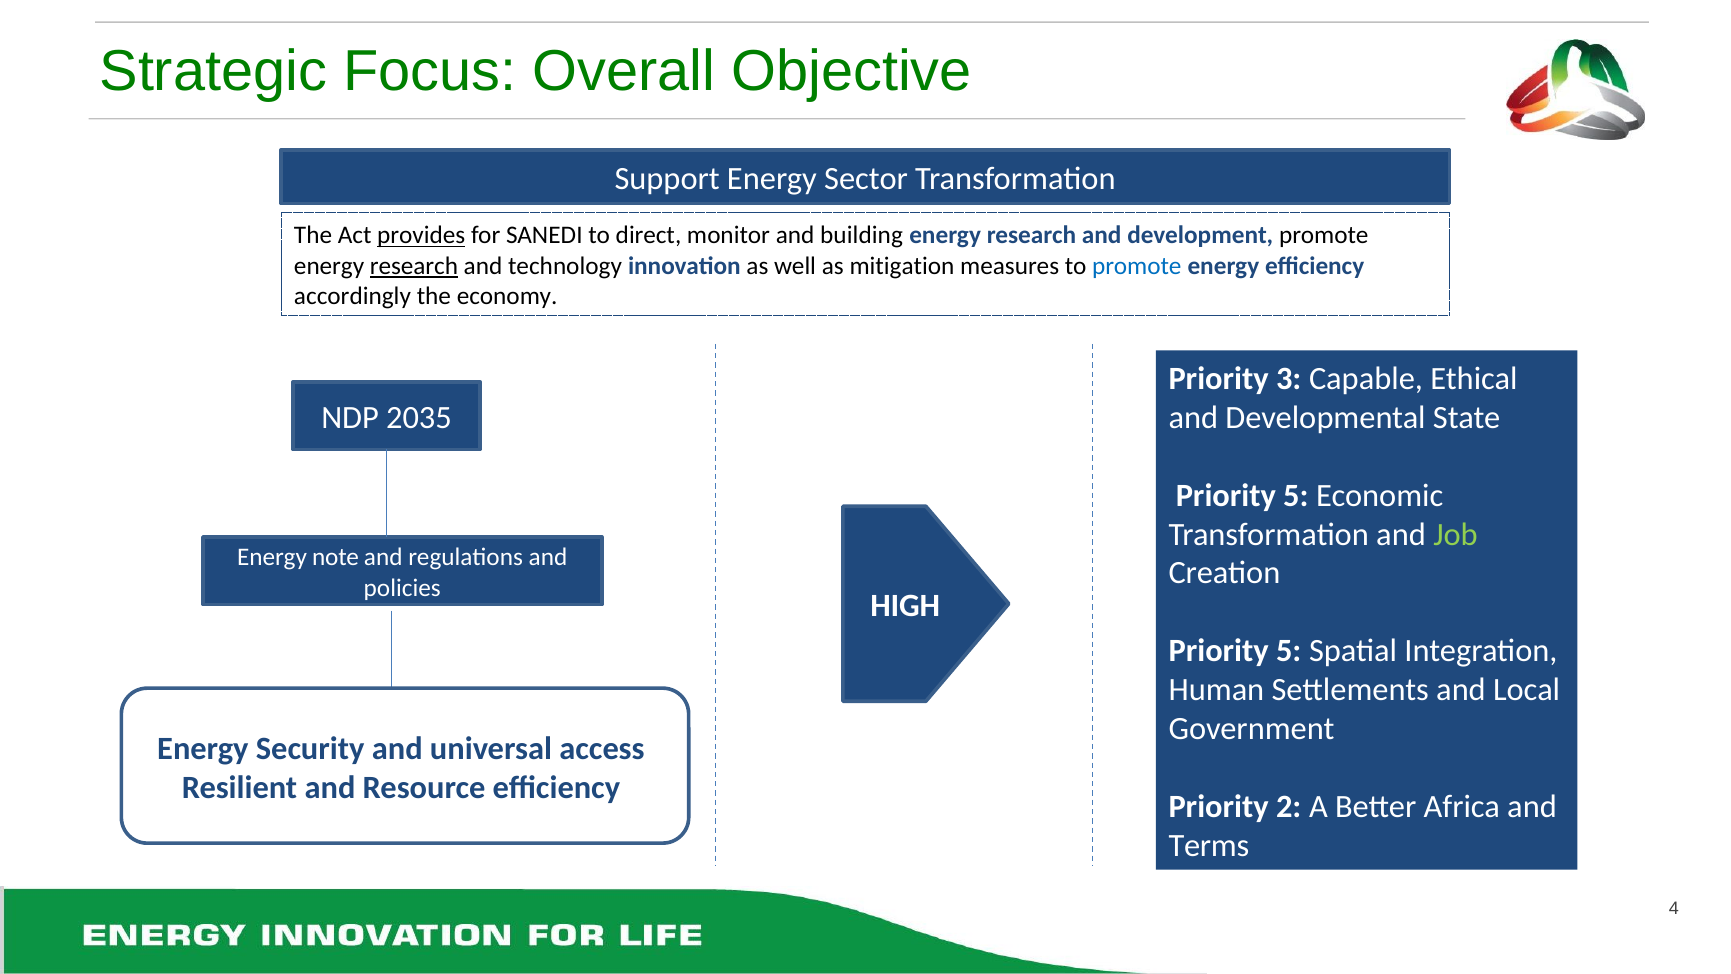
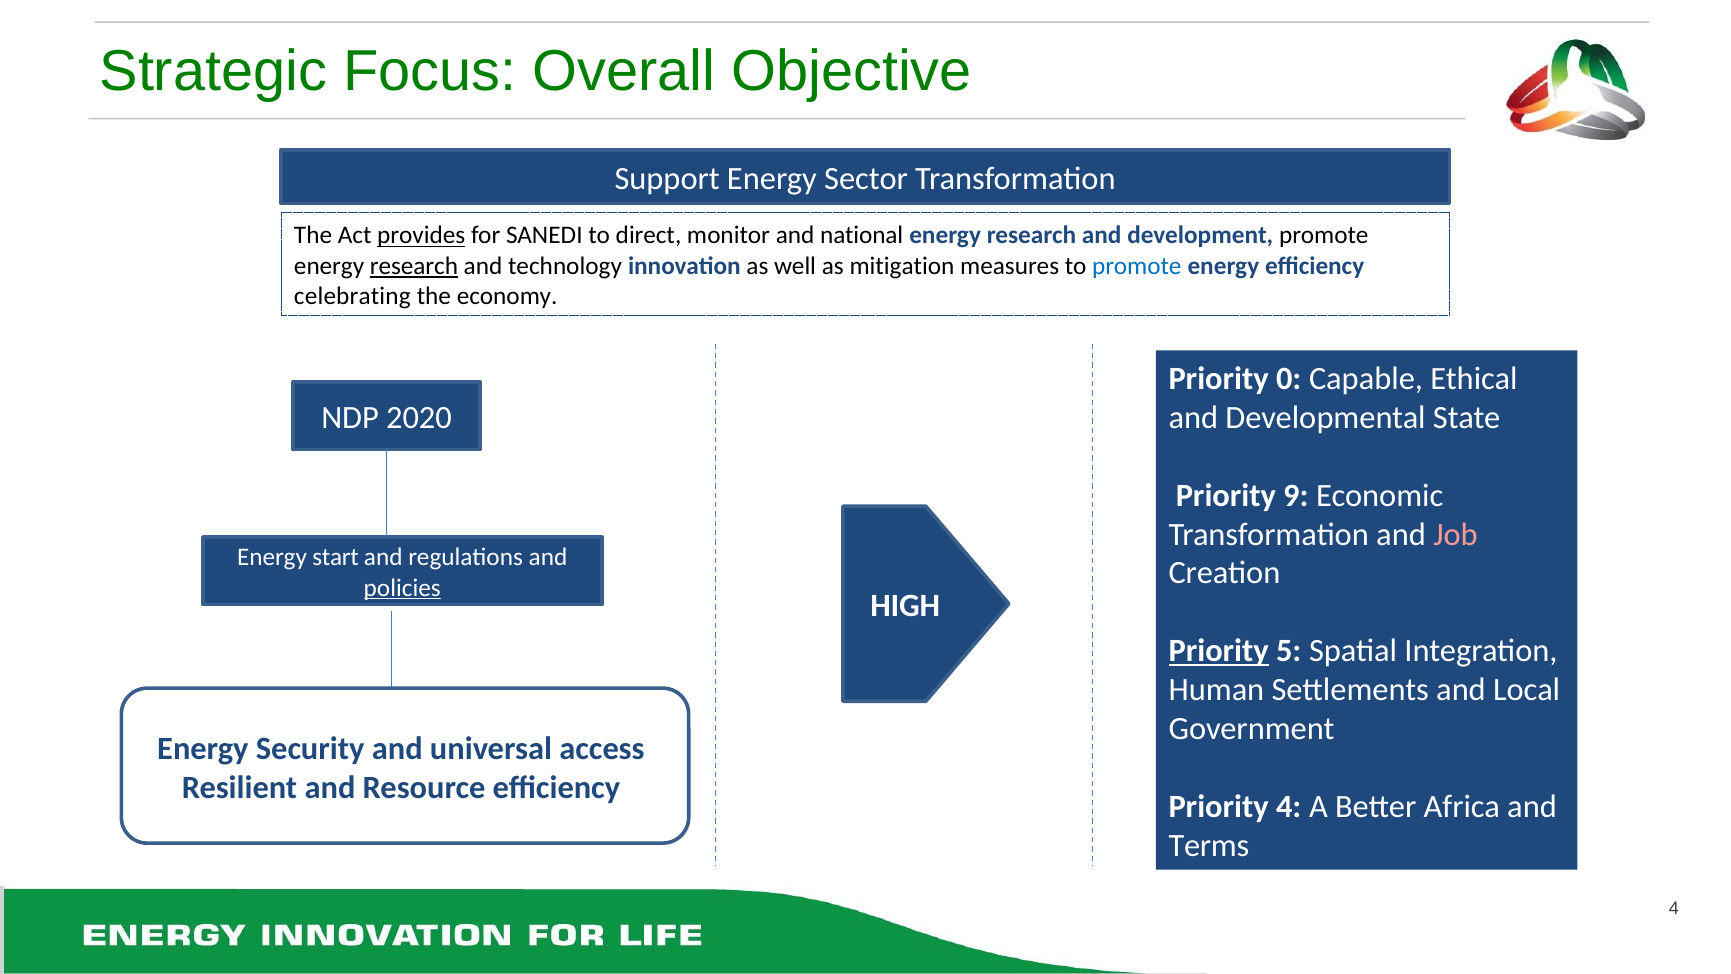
building: building -> national (862, 236)
accordingly: accordingly -> celebrating (352, 296)
3: 3 -> 0 (1289, 378)
2035: 2035 -> 2020 (419, 418)
5: 5 -> 9 (1296, 495)
Job colour: light green -> pink (1455, 534)
note: note -> start (336, 557)
policies underline: none -> present (402, 587)
Priority underline: none -> present (1219, 651)
Priority 2: 2 -> 4 (1289, 807)
